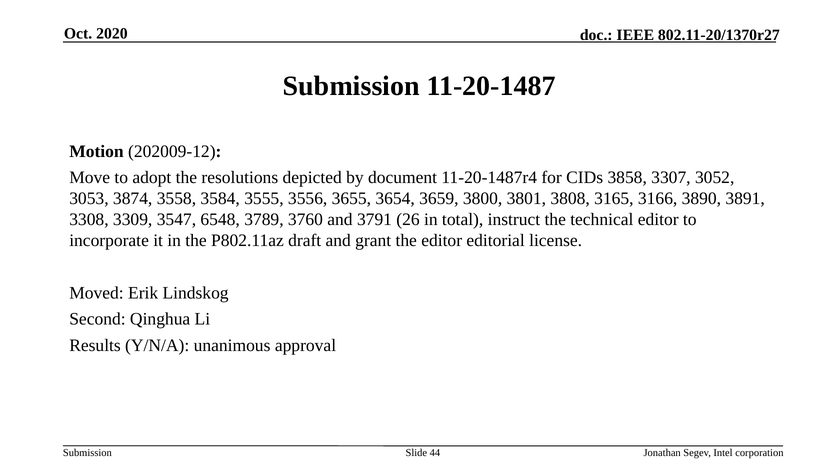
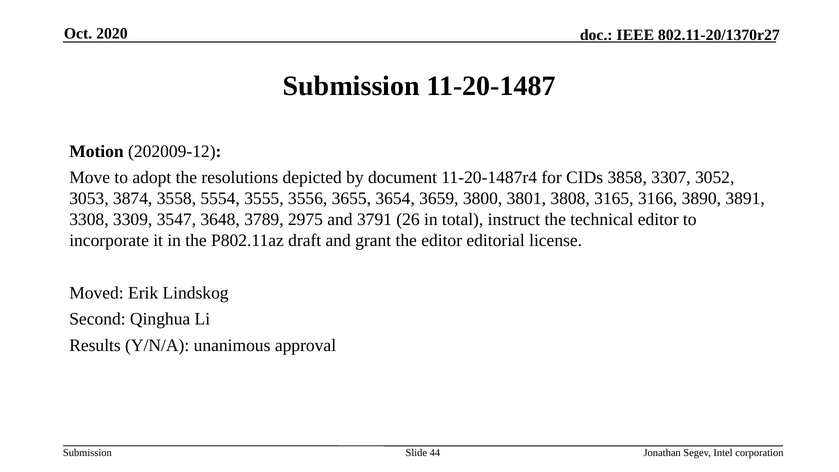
3584: 3584 -> 5554 (220, 198)
6548: 6548 -> 3648 (220, 219)
3760: 3760 -> 2975 (305, 219)
